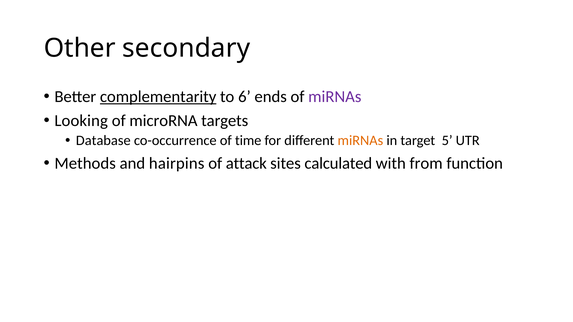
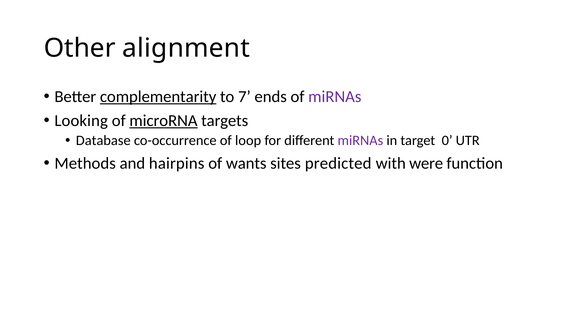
secondary: secondary -> alignment (186, 48)
6: 6 -> 7 (244, 97)
microRNA underline: none -> present (163, 121)
time: time -> loop (248, 141)
miRNAs colour: orange -> purple (360, 141)
5: 5 -> 0 (447, 141)
attack: attack -> wants (246, 163)
calculated: calculated -> predicted (338, 163)
from: from -> were (426, 163)
